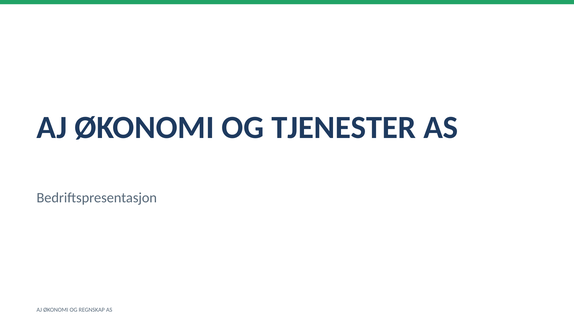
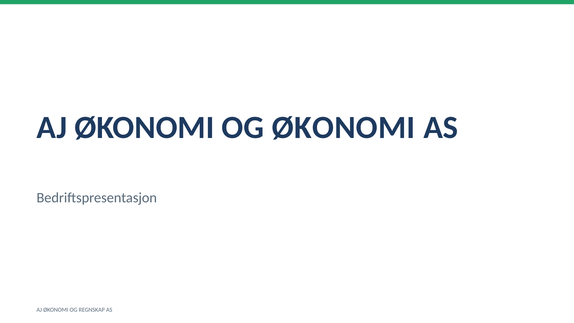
OG TJENESTER: TJENESTER -> ØKONOMI (344, 127)
